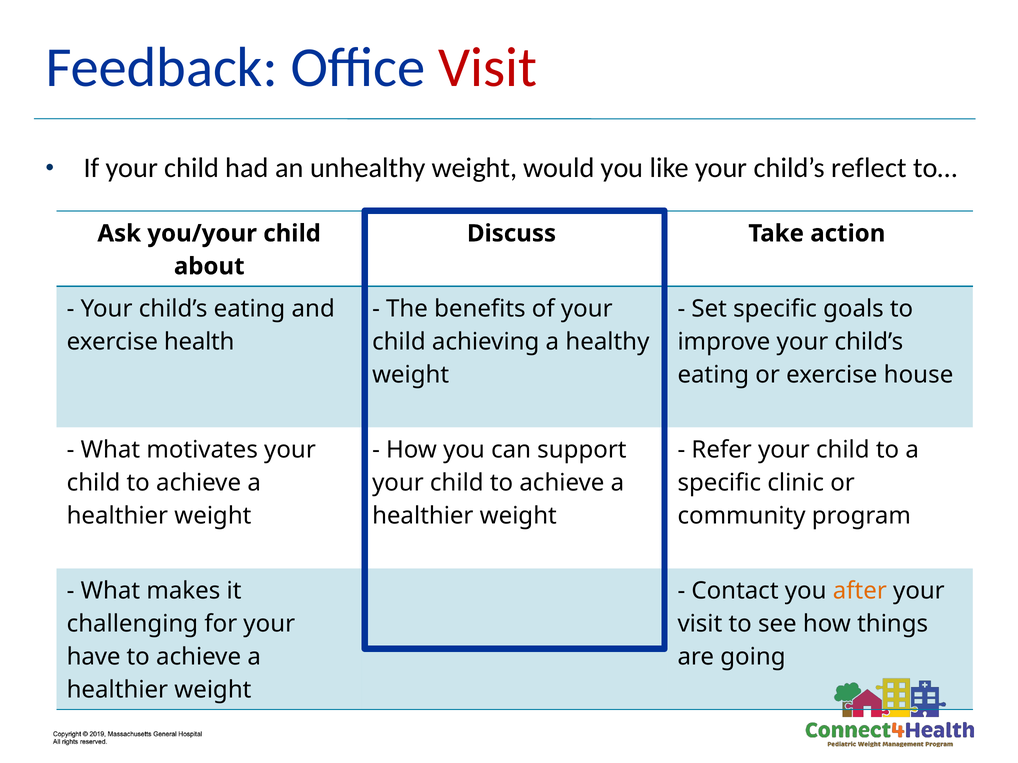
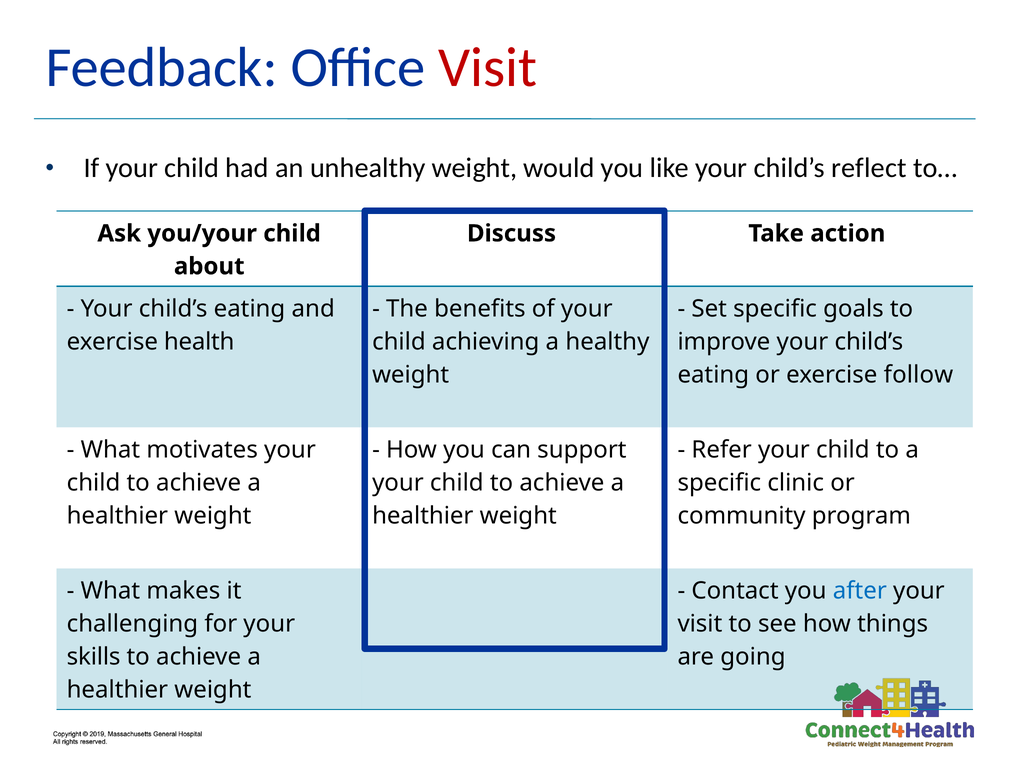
house: house -> follow (918, 375)
after colour: orange -> blue (860, 591)
have: have -> skills (94, 657)
